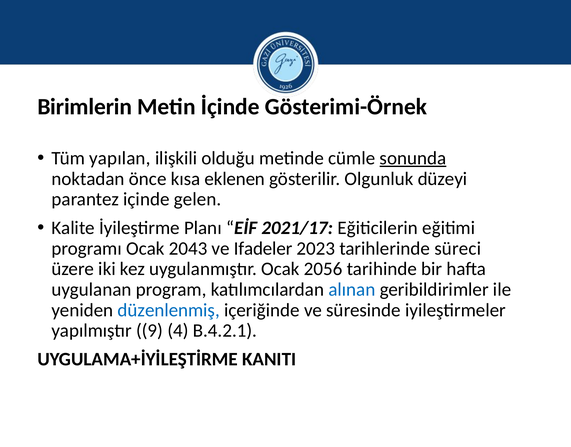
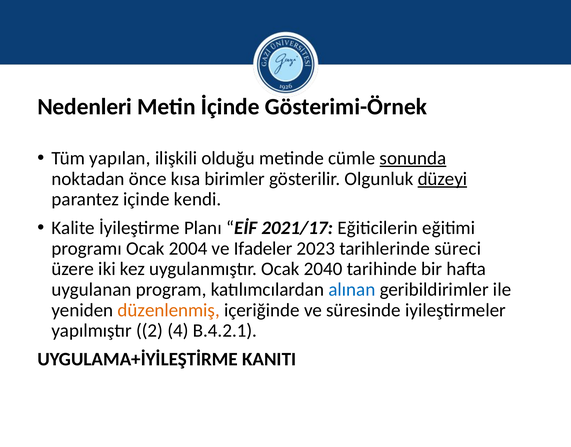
Birimlerin: Birimlerin -> Nedenleri (85, 107)
eklenen: eklenen -> birimler (235, 179)
düzeyi underline: none -> present (442, 179)
gelen: gelen -> kendi (198, 199)
2043: 2043 -> 2004 (188, 248)
2056: 2056 -> 2040 (323, 269)
düzenlenmiş colour: blue -> orange (169, 310)
9: 9 -> 2 (150, 330)
